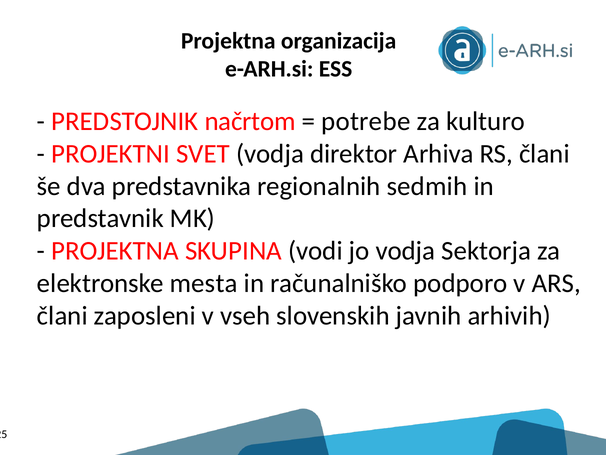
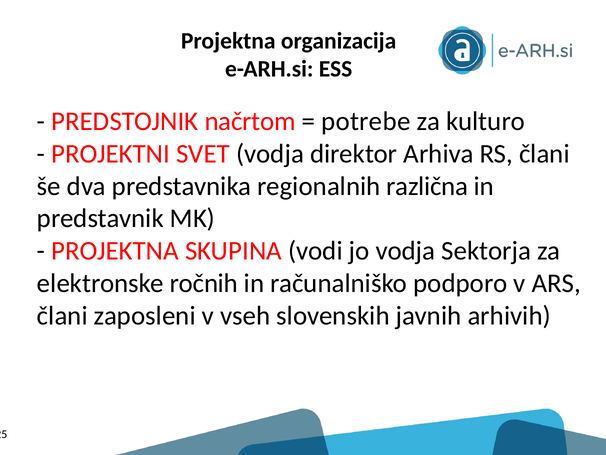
sedmih: sedmih -> različna (427, 186)
mesta: mesta -> ročnih (204, 283)
